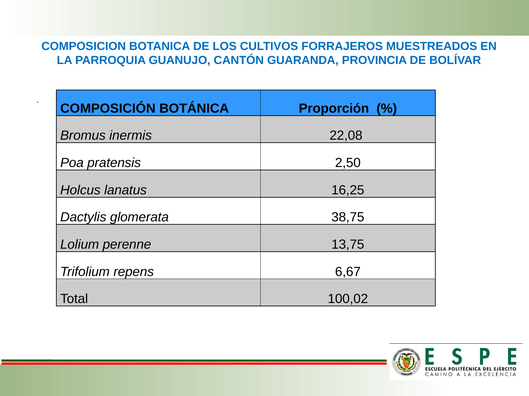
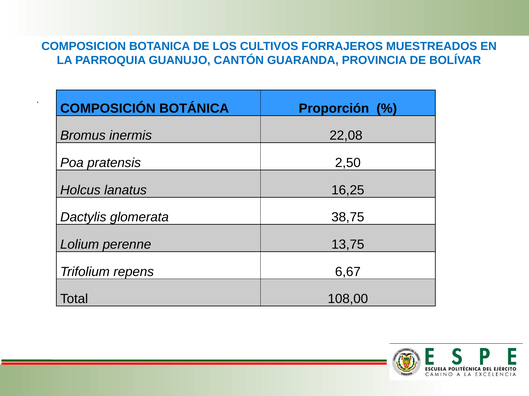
100,02: 100,02 -> 108,00 (348, 299)
